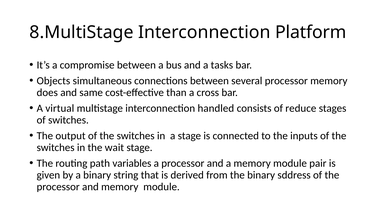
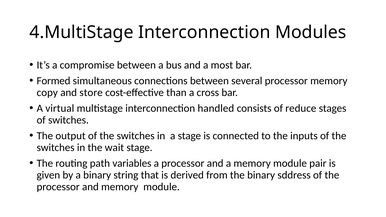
8.MultiStage: 8.MultiStage -> 4.MultiStage (82, 32)
Platform: Platform -> Modules (311, 32)
tasks: tasks -> most (222, 65)
Objects: Objects -> Formed (54, 81)
does: does -> copy (47, 93)
same: same -> store (91, 93)
